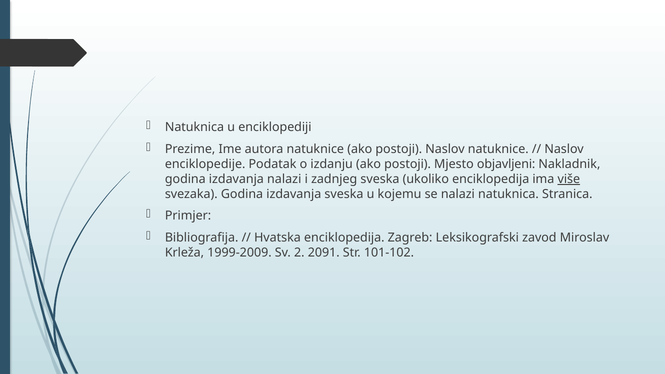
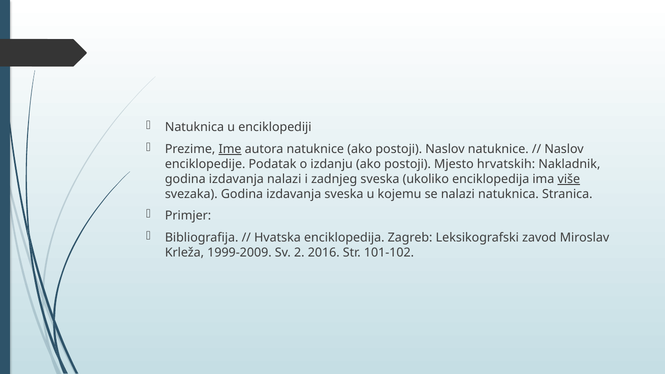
Ime underline: none -> present (230, 149)
objavljeni: objavljeni -> hrvatskih (506, 164)
2091: 2091 -> 2016 (324, 253)
